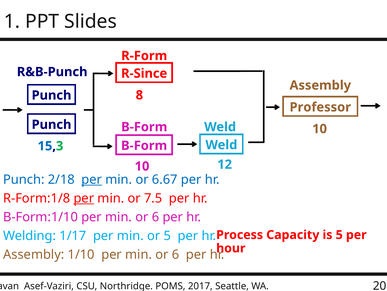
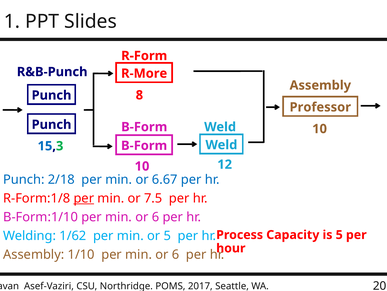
R-Since: R-Since -> R-More (144, 73)
per underline: present -> none (92, 179)
1/17: 1/17 -> 1/62 (73, 235)
